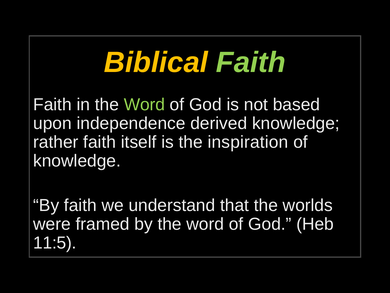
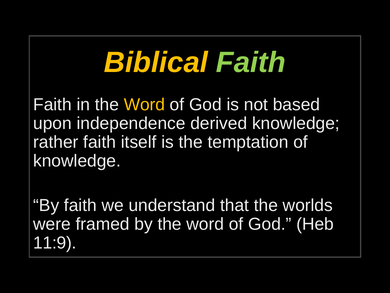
Word colour: light green -> yellow (144, 104)
inspiration: inspiration -> temptation (248, 142)
11:5: 11:5 -> 11:9 (55, 242)
